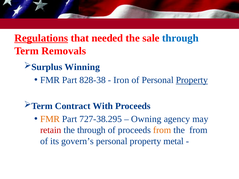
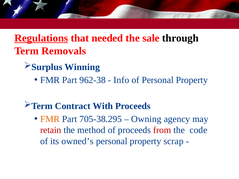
through colour: blue -> black (180, 38)
828-38: 828-38 -> 962-38 (93, 80)
Iron: Iron -> Info (121, 80)
Property underline: present -> none (192, 80)
727-38.295: 727-38.295 -> 705-38.295 (101, 119)
the through: through -> method (91, 130)
from colour: orange -> red (162, 130)
the from: from -> code (198, 130)
govern’s: govern’s -> owned’s (77, 141)
metal: metal -> scrap (174, 141)
